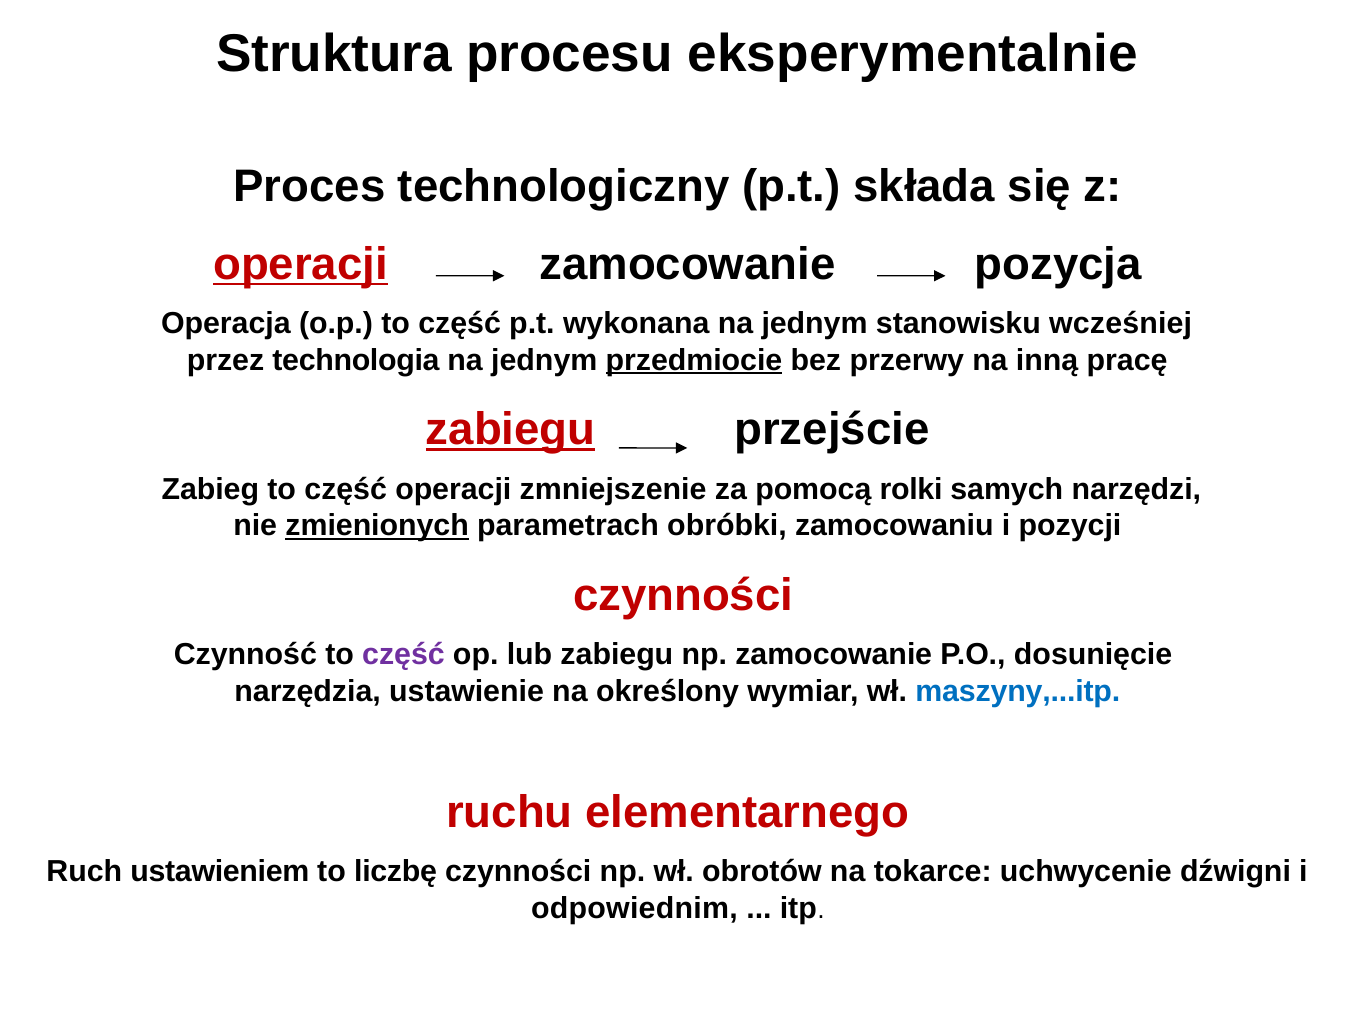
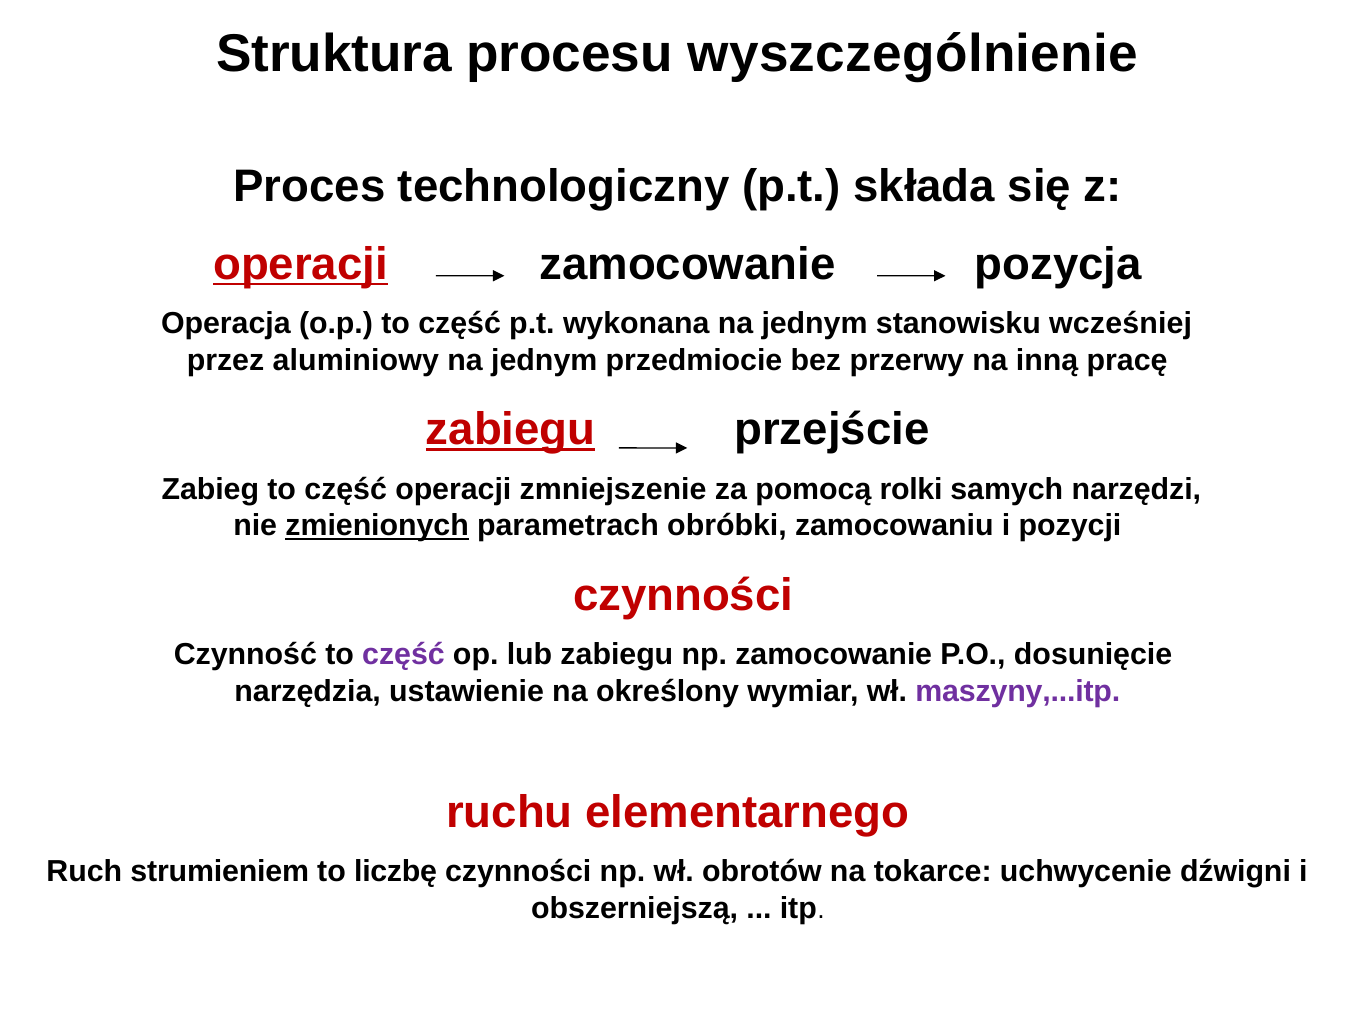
eksperymentalnie: eksperymentalnie -> wyszczególnienie (913, 54)
technologia: technologia -> aluminiowy (356, 360)
przedmiocie underline: present -> none (694, 360)
maszyny,...itp colour: blue -> purple (1018, 691)
ustawieniem: ustawieniem -> strumieniem (220, 872)
odpowiednim: odpowiednim -> obszerniejszą (635, 909)
